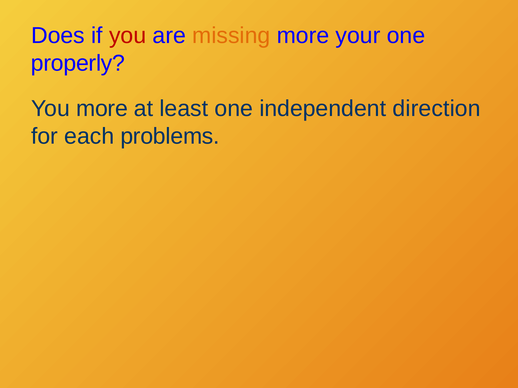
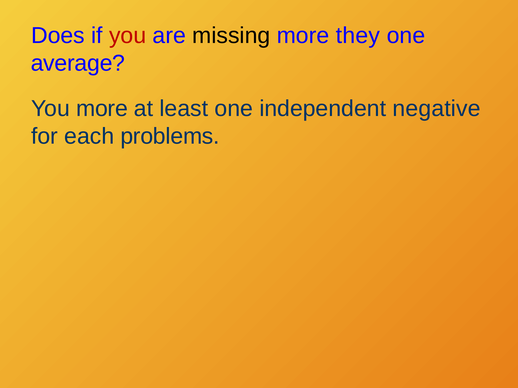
missing colour: orange -> black (231, 36)
your: your -> they (358, 36)
properly: properly -> average (78, 63)
direction: direction -> negative (437, 109)
